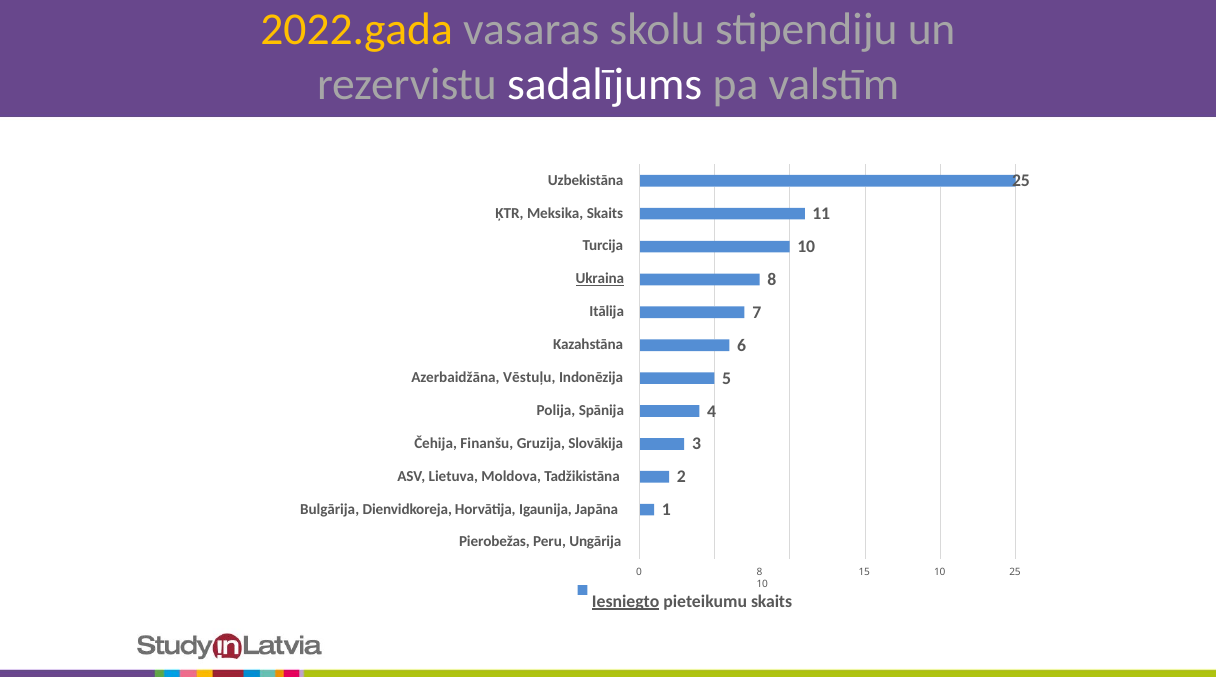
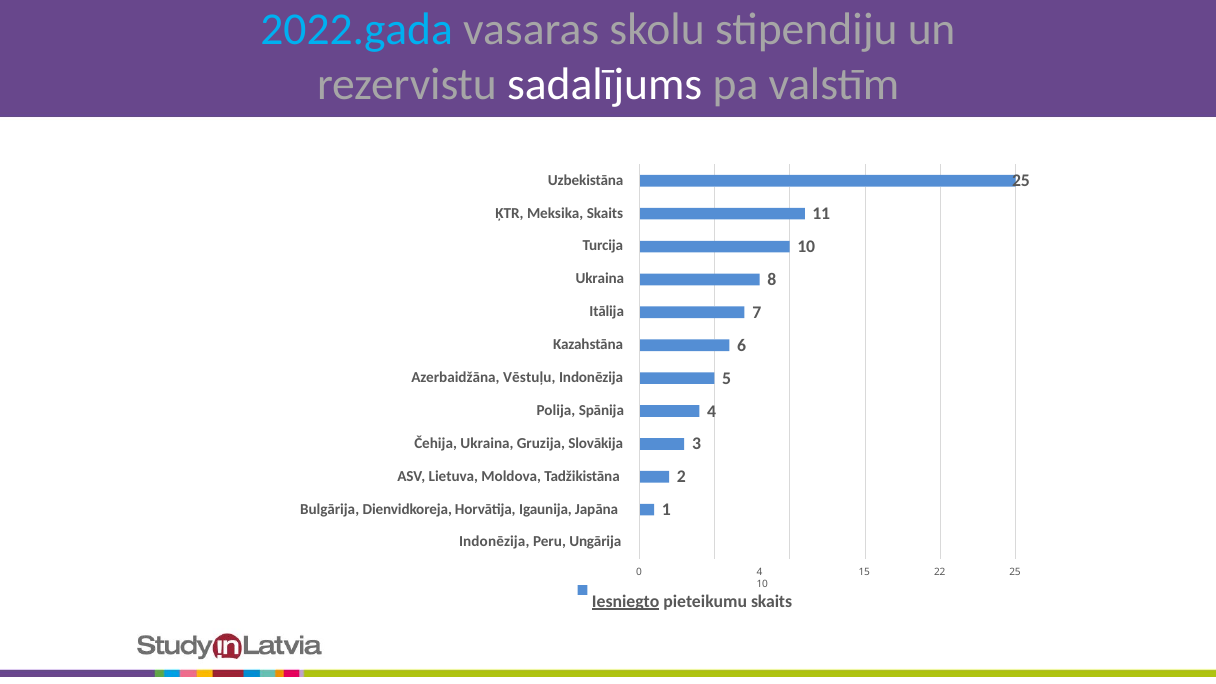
2022.gada colour: yellow -> light blue (357, 30)
Ukraina underline: present -> none (600, 279)
Čehija Finanšu: Finanšu -> Ukraina (487, 443)
Pierobežas: Pierobežas -> Indonēzija (494, 542)
0 8: 8 -> 4 (759, 572)
15 10: 10 -> 22 (940, 573)
